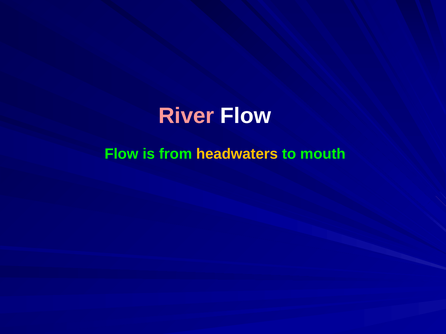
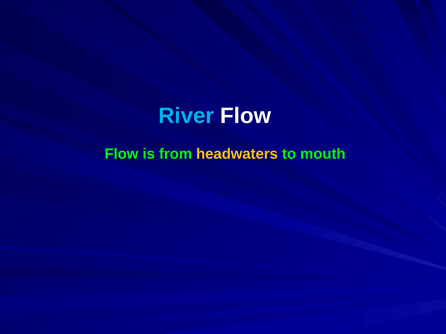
River colour: pink -> light blue (186, 116)
